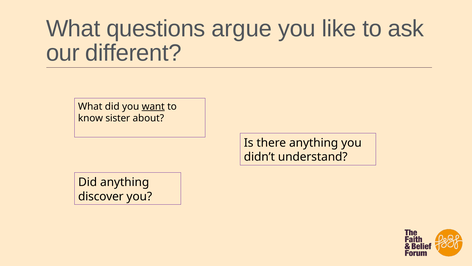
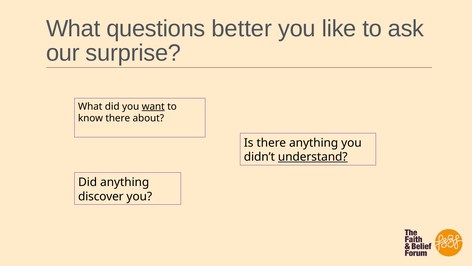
argue: argue -> better (242, 29)
different: different -> surprise (133, 53)
know sister: sister -> there (118, 118)
understand underline: none -> present (313, 157)
